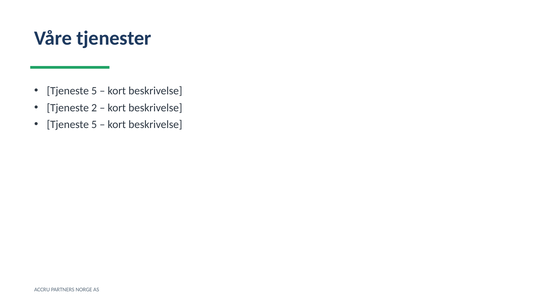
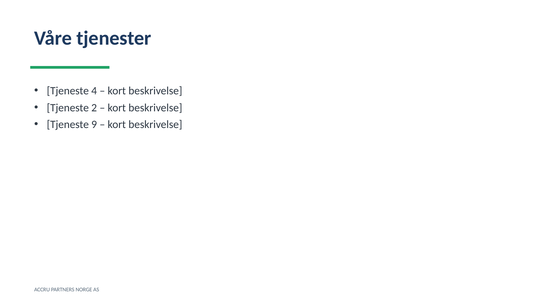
5: 5 -> 4 (94, 91)
5: 5 -> 9 (94, 125)
